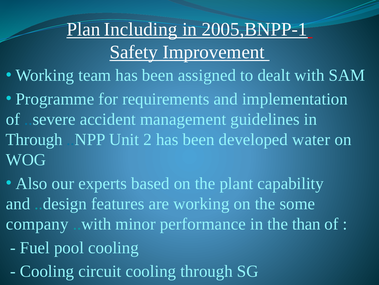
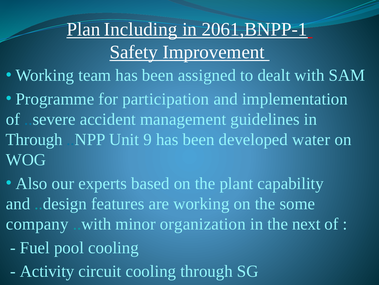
2005,BNPP-1: 2005,BNPP-1 -> 2061,BNPP-1 (255, 29)
requirements: requirements -> participation (166, 99)
2: 2 -> 9 (148, 139)
performance: performance -> organization (203, 223)
than: than -> next (306, 223)
Cooling: Cooling -> Activity (47, 271)
